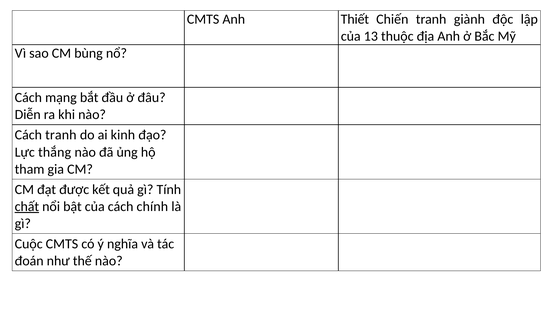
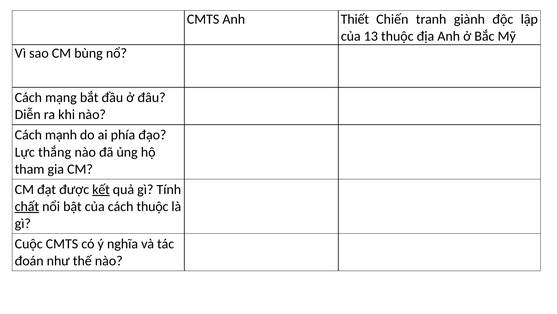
Cách tranh: tranh -> mạnh (61, 135)
kinh: kinh -> phía (123, 135)
kết underline: none -> present (101, 189)
cách chính: chính -> thuộc (152, 206)
